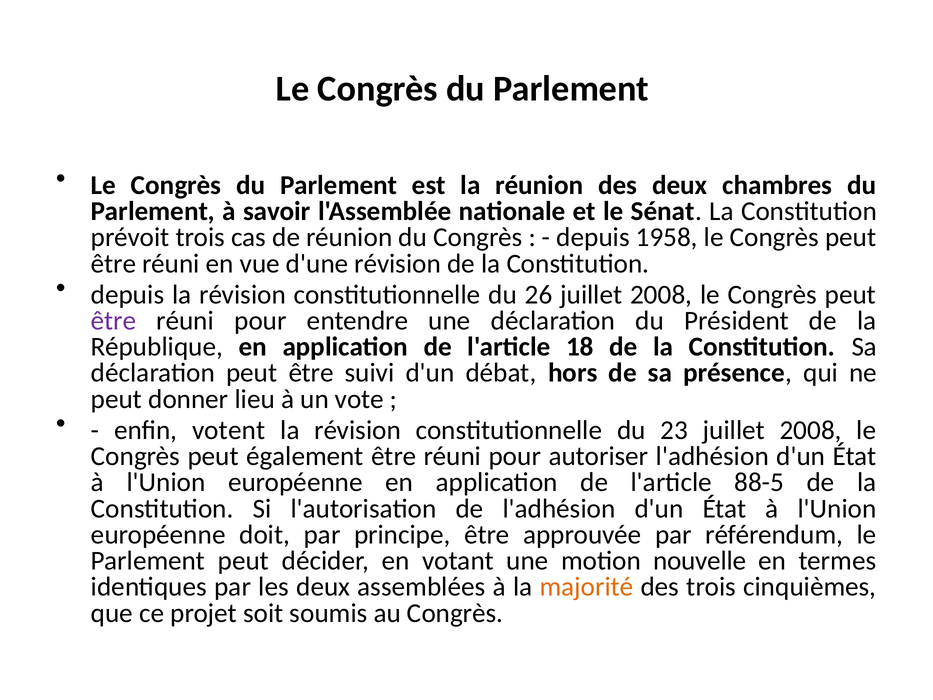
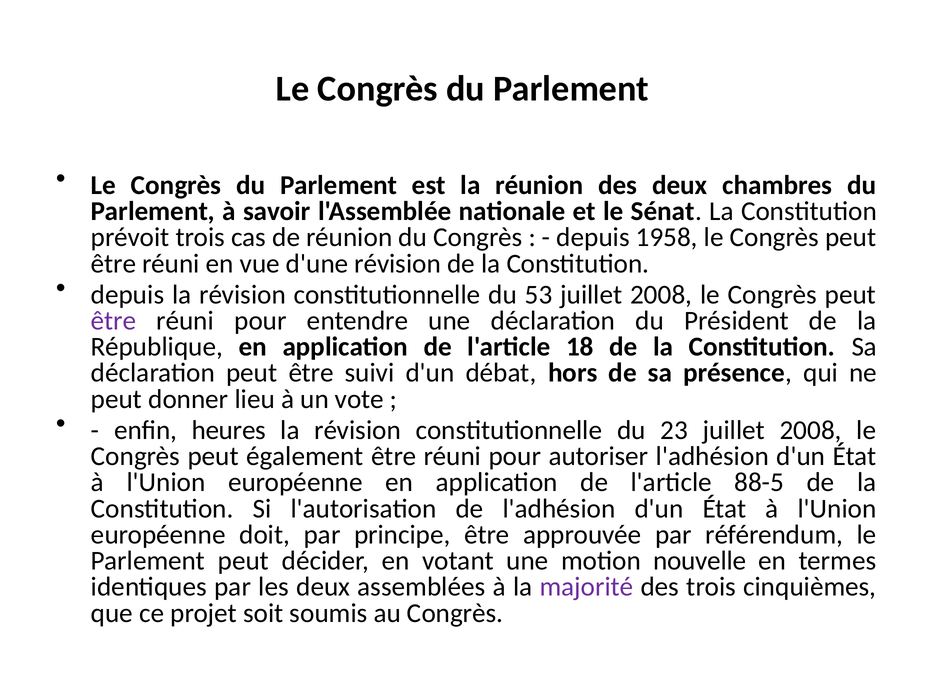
26: 26 -> 53 (539, 294)
votent: votent -> heures (229, 430)
majorité colour: orange -> purple (586, 587)
